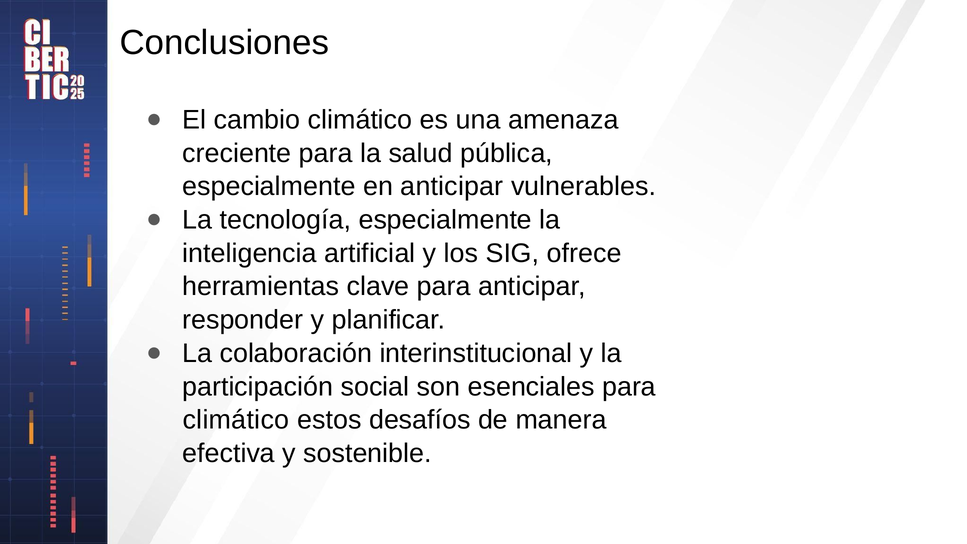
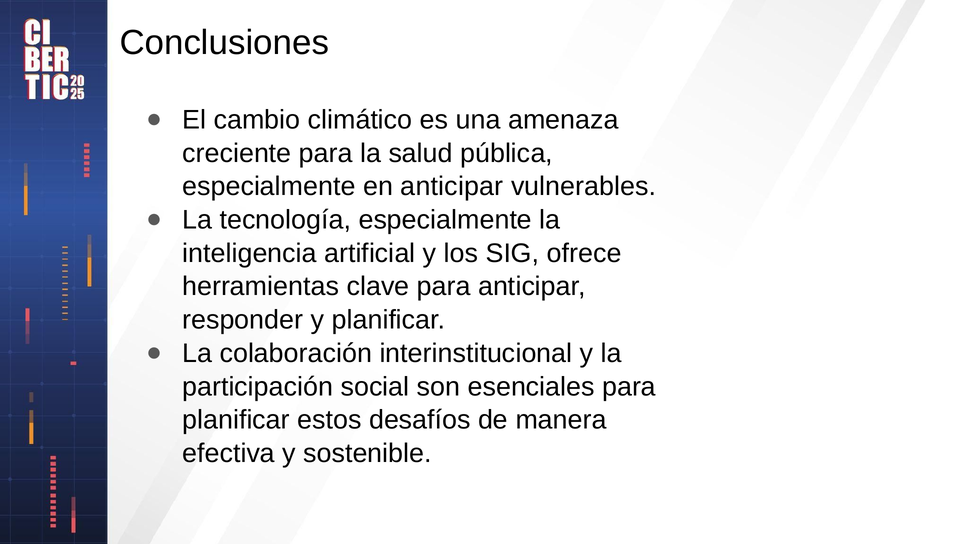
climático: climático -> planificar (236, 420)
